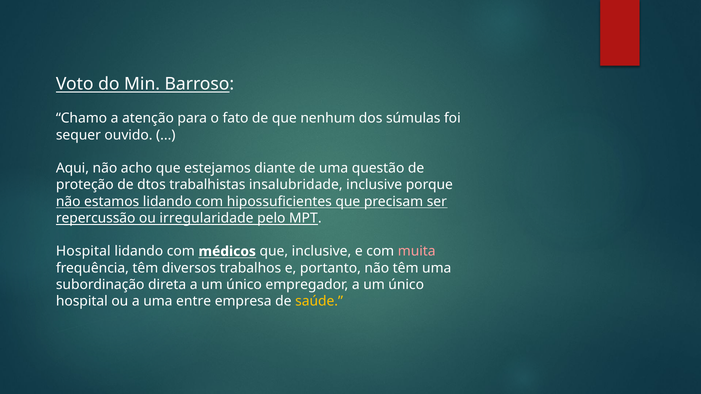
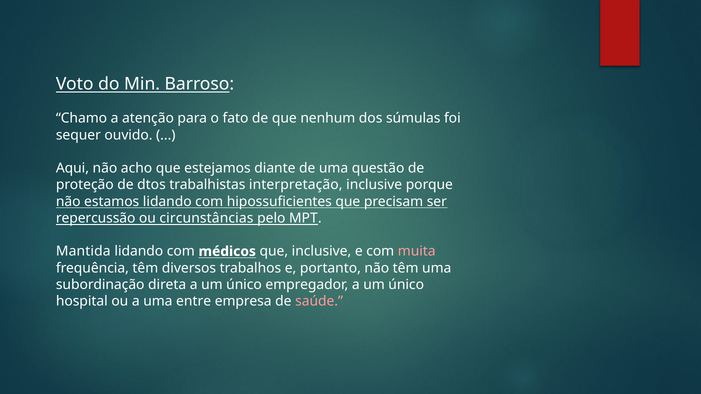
insalubridade: insalubridade -> interpretação (296, 185)
irregularidade: irregularidade -> circunstâncias (206, 218)
Hospital: Hospital -> Mantida (83, 252)
saúde colour: yellow -> pink (319, 302)
